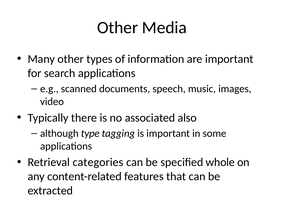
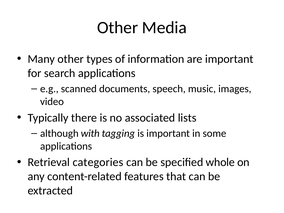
also: also -> lists (187, 118)
type: type -> with (90, 133)
